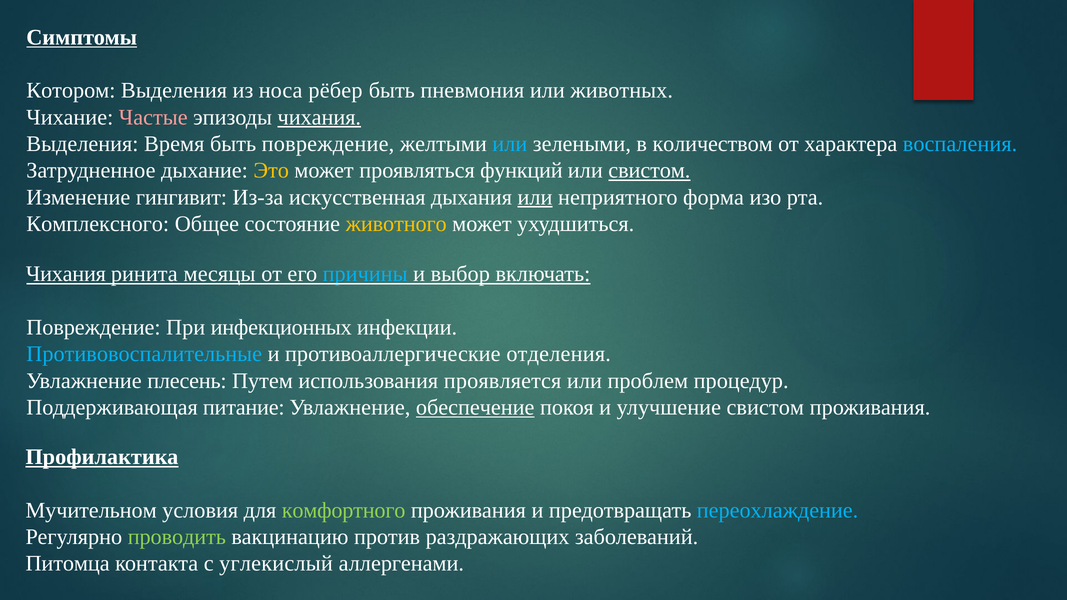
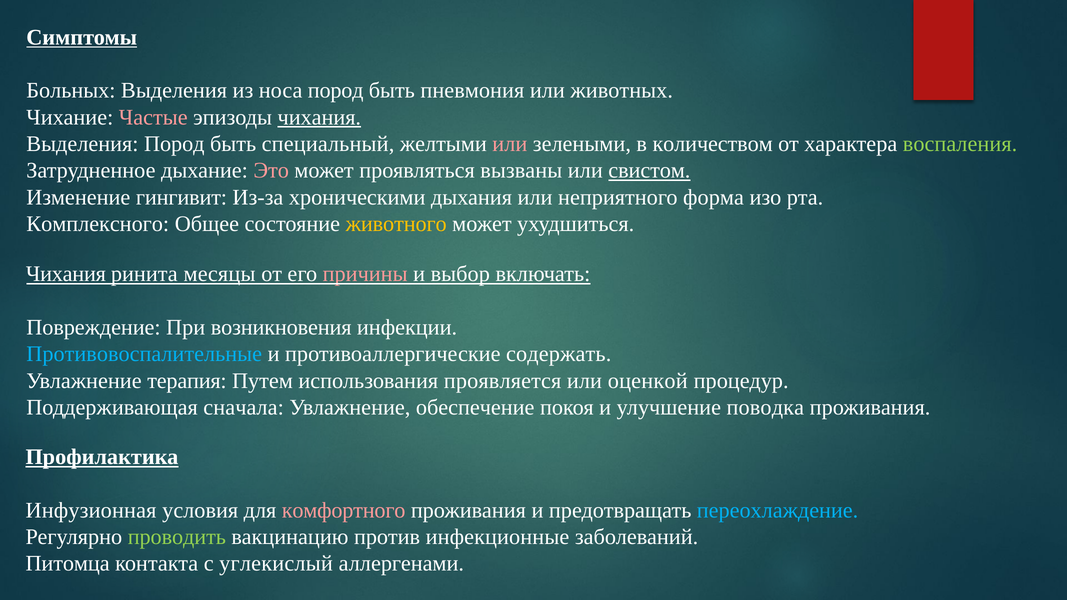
Котором: Котором -> Больных (71, 91)
носа рёбер: рёбер -> пород (336, 91)
Выделения Время: Время -> Пород (174, 144)
быть повреждение: повреждение -> специальный (328, 144)
или colour: light blue -> pink (510, 144)
воспаления colour: light blue -> light green (960, 144)
Это colour: yellow -> pink (271, 171)
функций: функций -> вызваны (521, 171)
искусственная: искусственная -> хроническими (357, 197)
или underline: present -> none (535, 197)
причины colour: light blue -> pink (365, 274)
инфекционных: инфекционных -> возникновения (281, 327)
отделения: отделения -> содержать (559, 354)
плесень: плесень -> терапия (187, 381)
проблем: проблем -> оценкой (648, 381)
питание: питание -> сначала (244, 407)
обеспечение underline: present -> none (475, 407)
улучшение свистом: свистом -> поводка (765, 407)
Мучительном: Мучительном -> Инфузионная (91, 510)
комфортного colour: light green -> pink (344, 510)
раздражающих: раздражающих -> инфекционные (497, 537)
